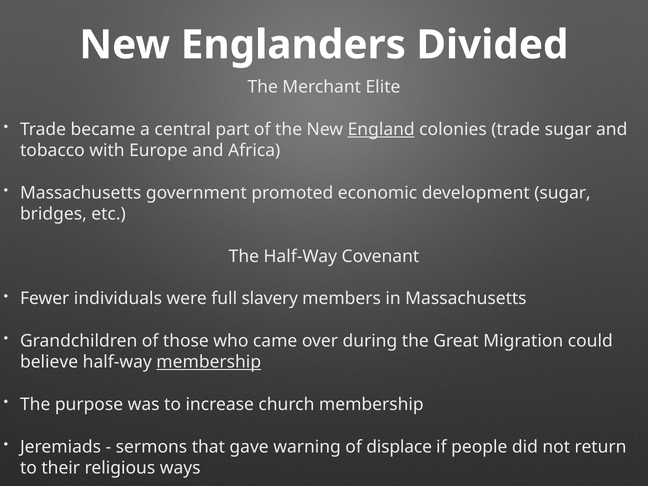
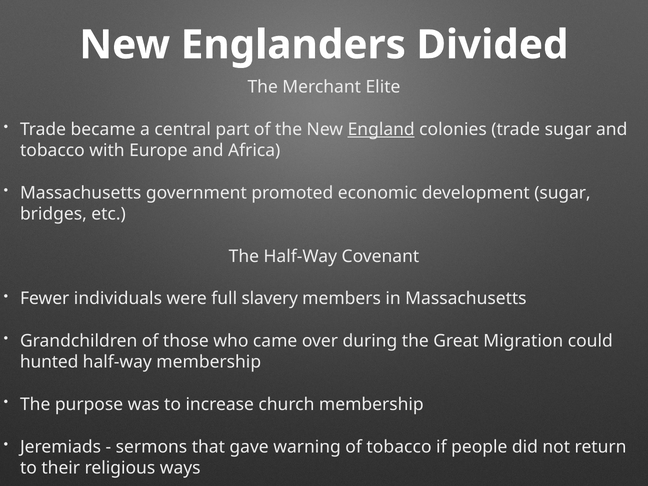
believe: believe -> hunted (49, 362)
membership underline: present -> none (209, 362)
of displace: displace -> tobacco (399, 447)
